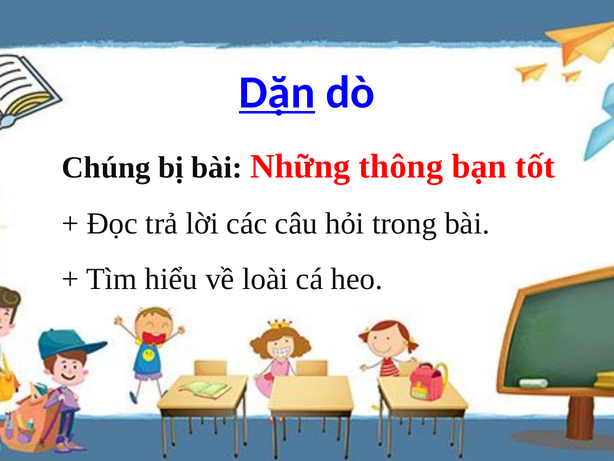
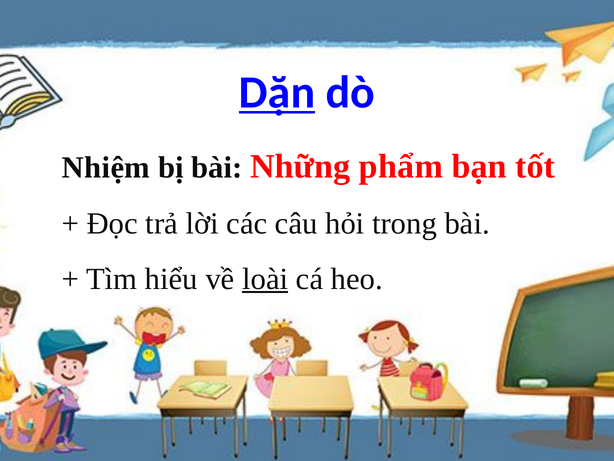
Chúng: Chúng -> Nhiệm (106, 167)
thông: thông -> phẩm (401, 166)
loài underline: none -> present (265, 279)
